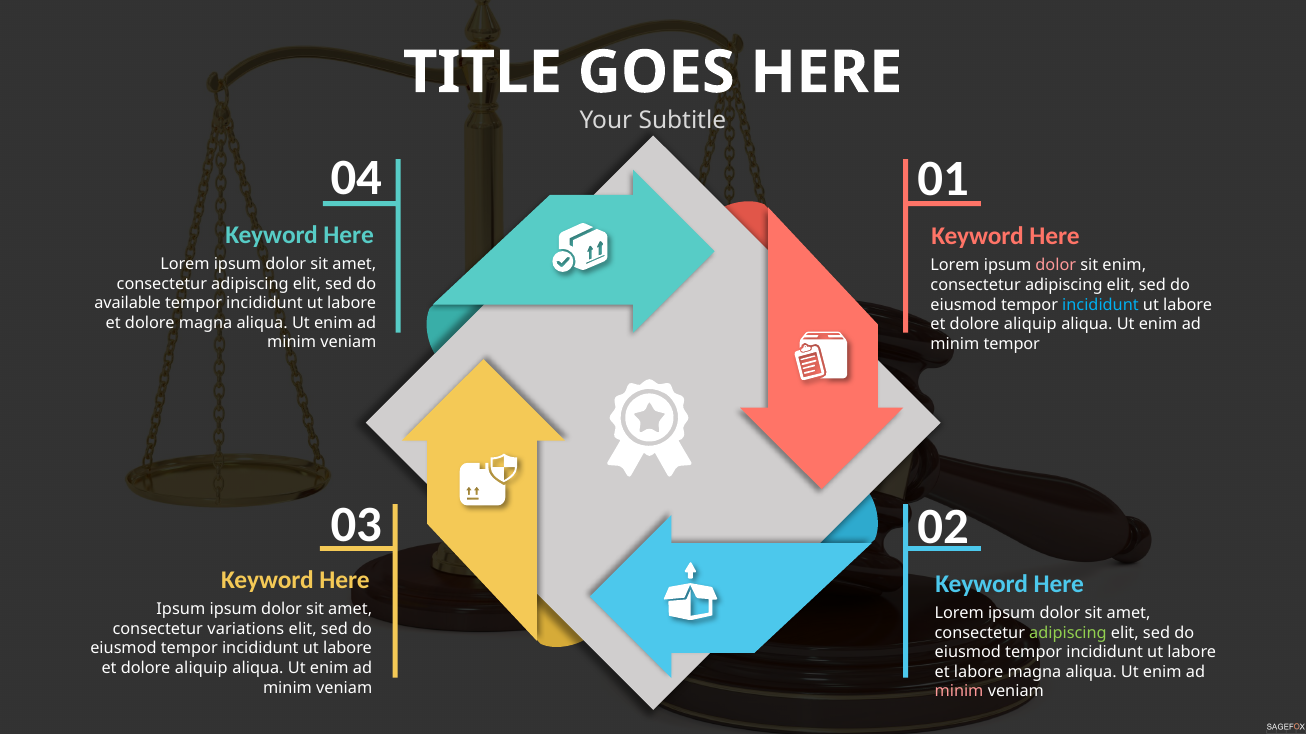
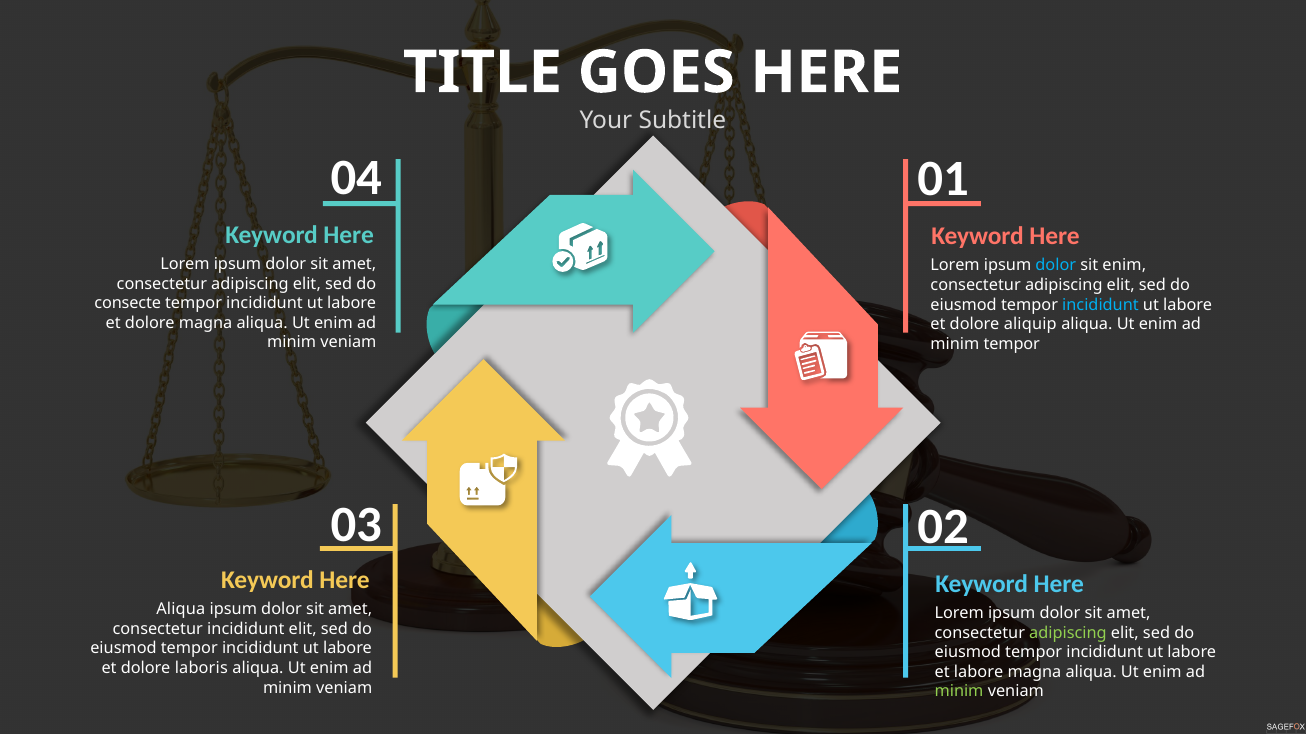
dolor colour: pink -> light blue (1056, 266)
available: available -> consecte (128, 304)
Ipsum: Ipsum -> Aliqua (181, 610)
consectetur variations: variations -> incididunt (246, 629)
aliquip: aliquip -> laboris (201, 669)
minim colour: pink -> light green (959, 692)
